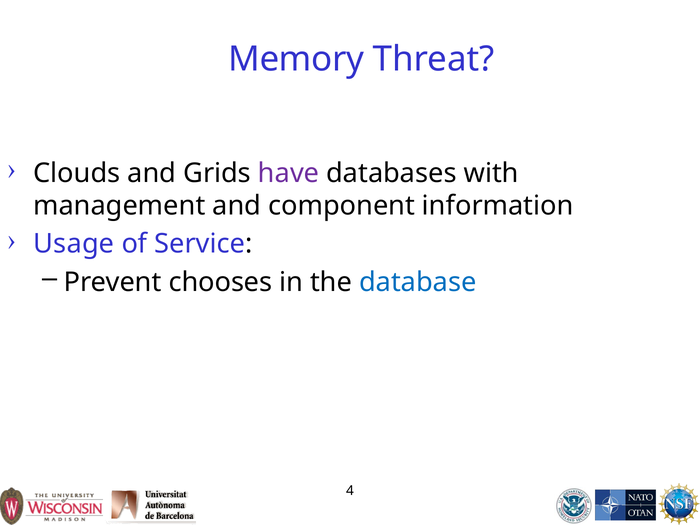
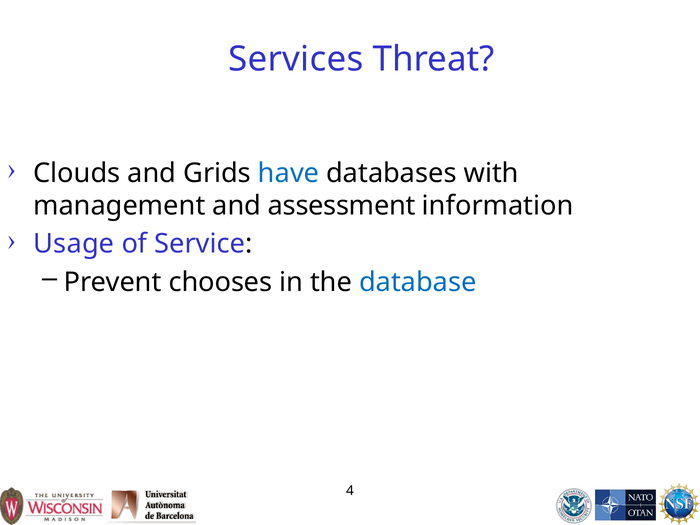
Memory: Memory -> Services (296, 59)
have colour: purple -> blue (289, 173)
component: component -> assessment (342, 206)
